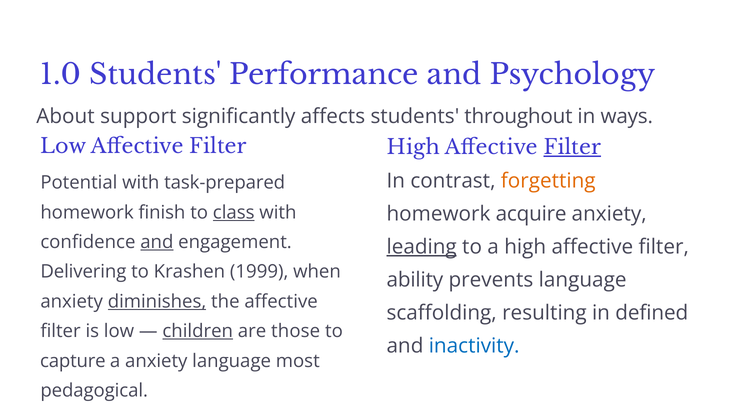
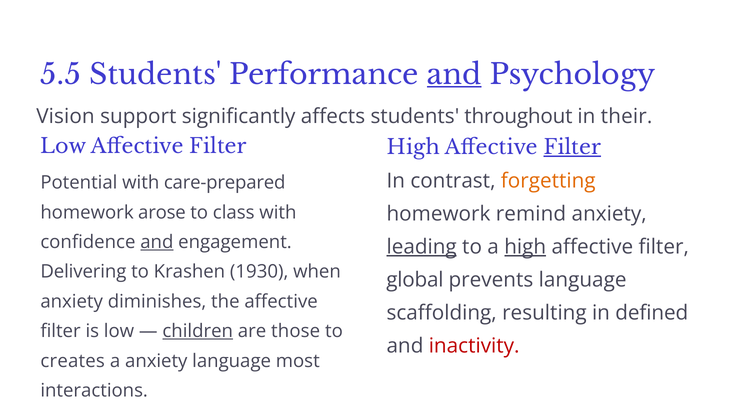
1.0: 1.0 -> 5.5 (61, 75)
and underline: none -> present (454, 75)
About: About -> Vision (65, 117)
ways: ways -> their (627, 117)
task-prepared: task-prepared -> care-prepared (225, 183)
finish: finish -> arose (162, 212)
class underline: present -> none (234, 212)
acquire: acquire -> remind (531, 214)
high underline: none -> present (525, 247)
1999: 1999 -> 1930 (259, 272)
ability: ability -> global (415, 280)
diminishes underline: present -> none (157, 302)
inactivity colour: blue -> red (474, 346)
capture: capture -> creates (73, 361)
pedagogical: pedagogical -> interactions (94, 391)
